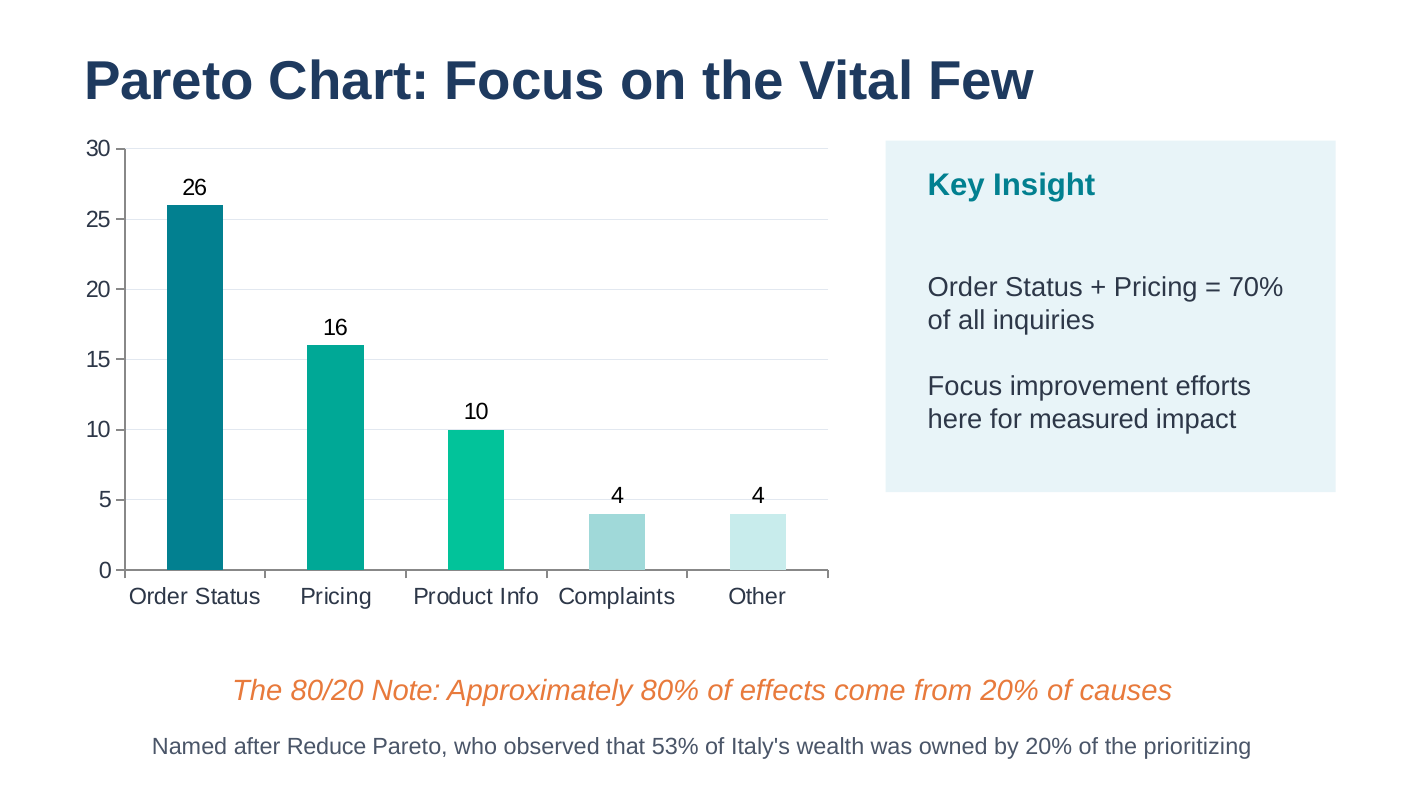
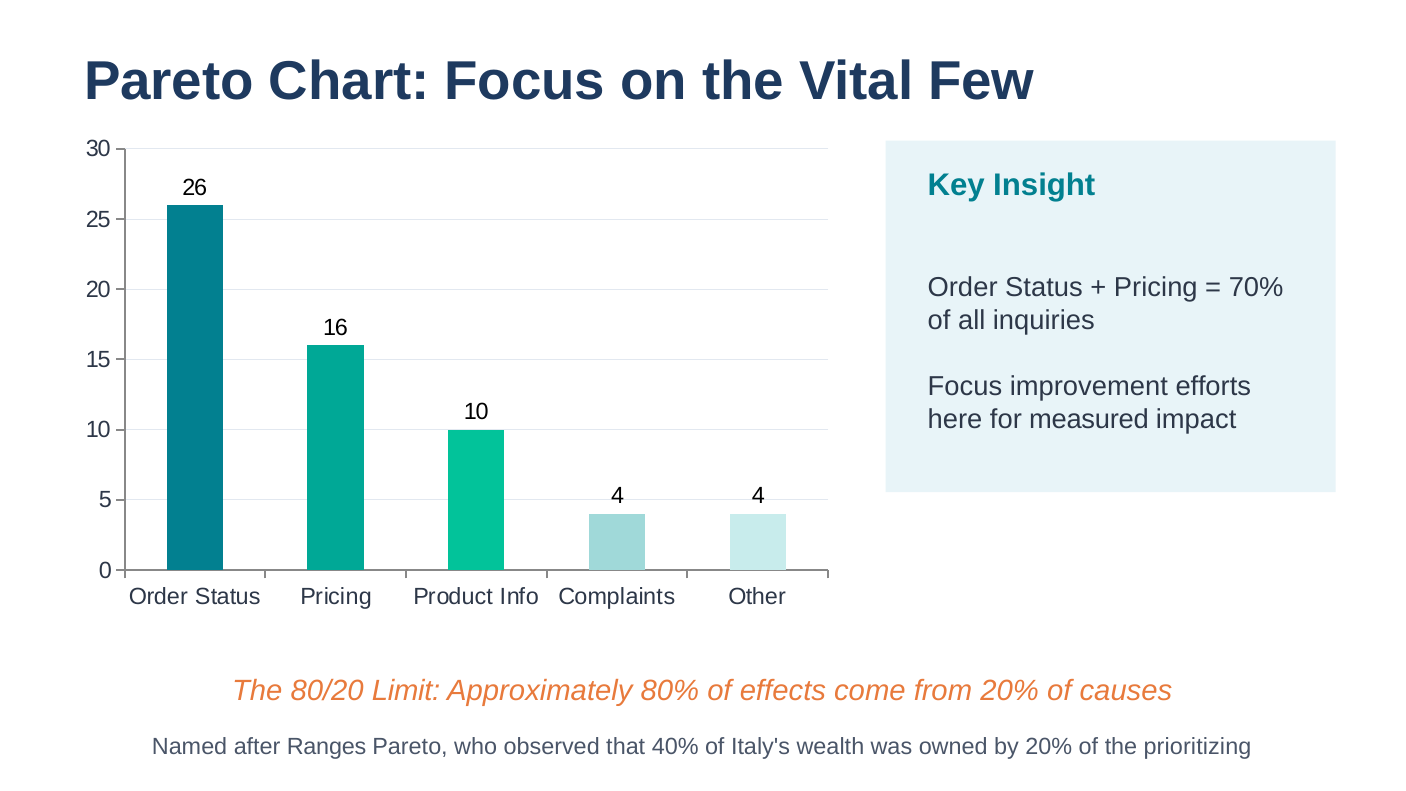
Note: Note -> Limit (406, 691)
Reduce: Reduce -> Ranges (327, 747)
53%: 53% -> 40% (675, 747)
